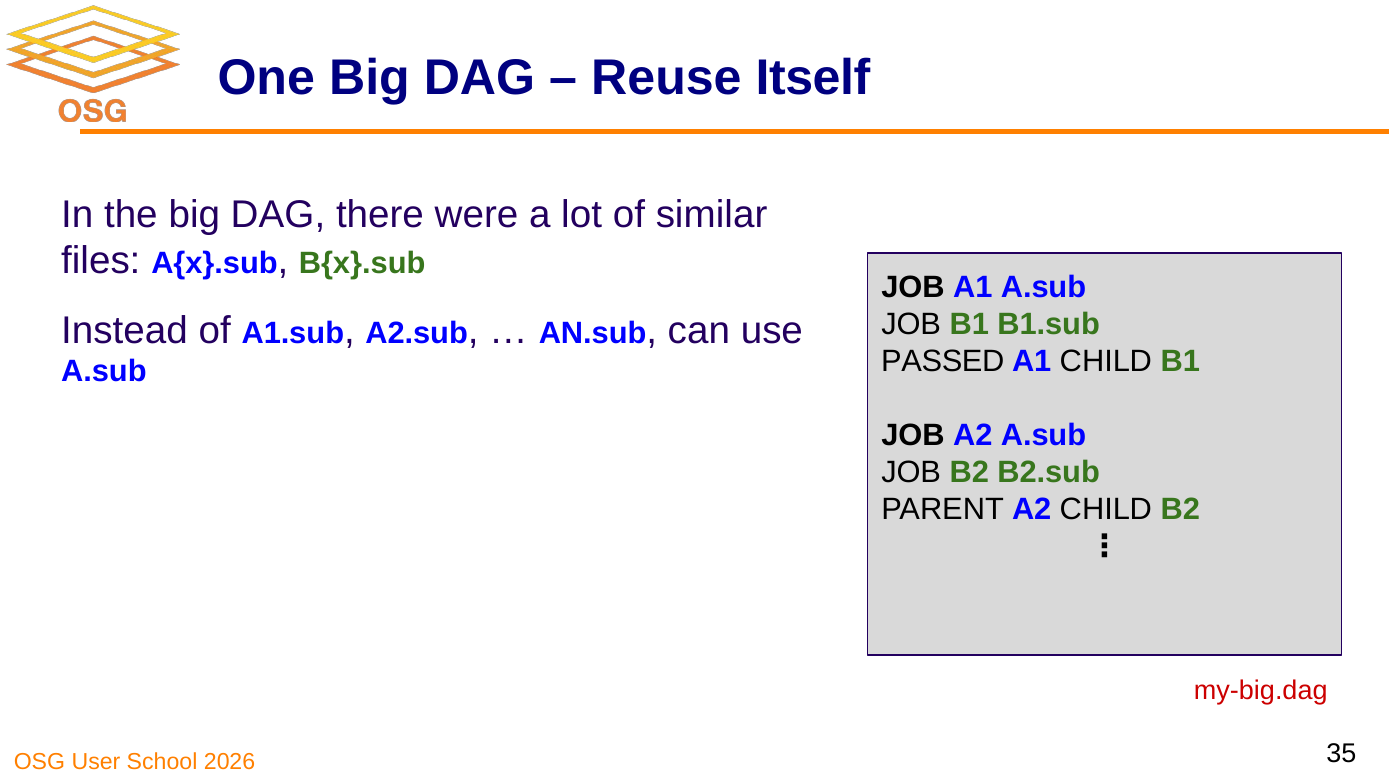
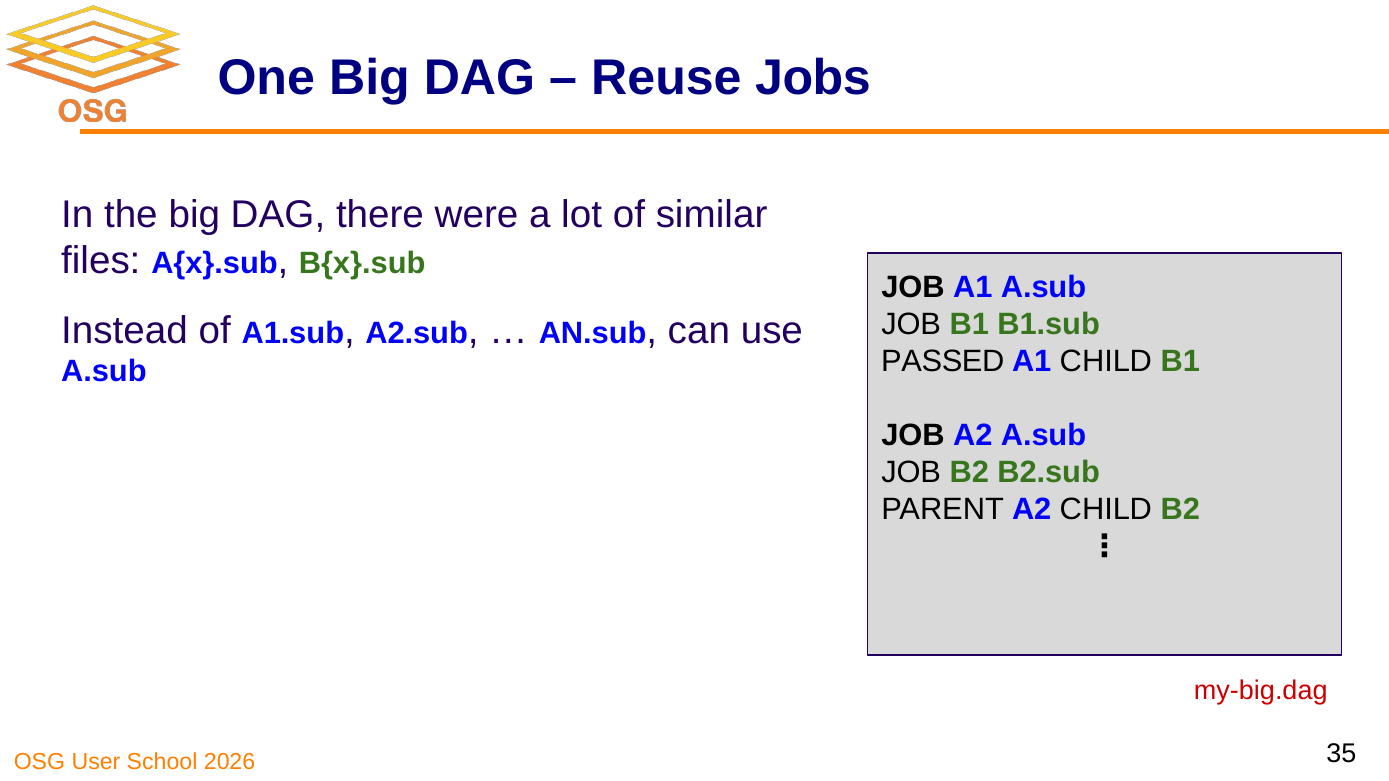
Itself: Itself -> Jobs (813, 78)
